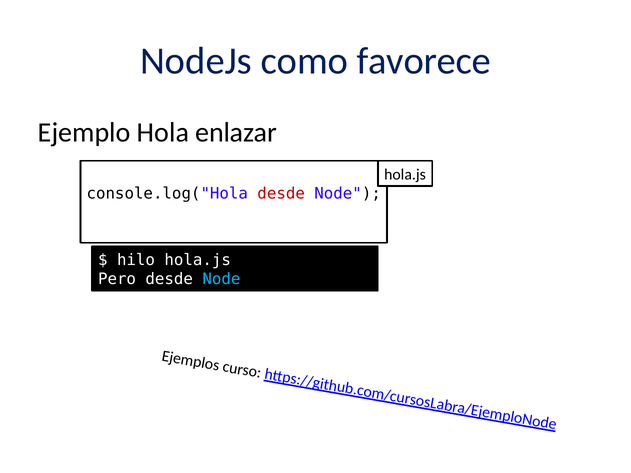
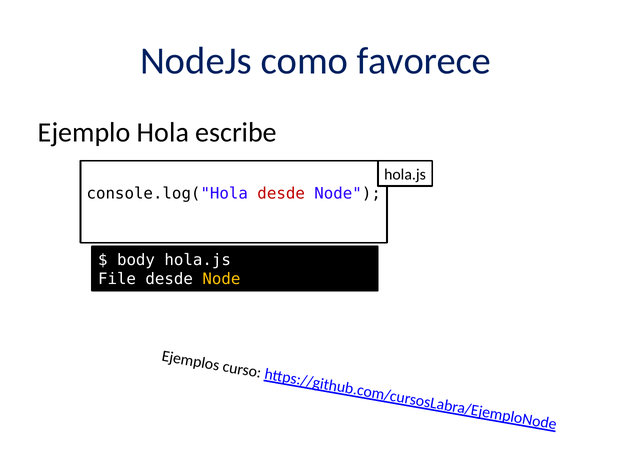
enlazar: enlazar -> escribe (236, 132)
hilo: hilo -> body (136, 260)
Pero: Pero -> File (117, 279)
Node colour: light blue -> yellow (221, 279)
